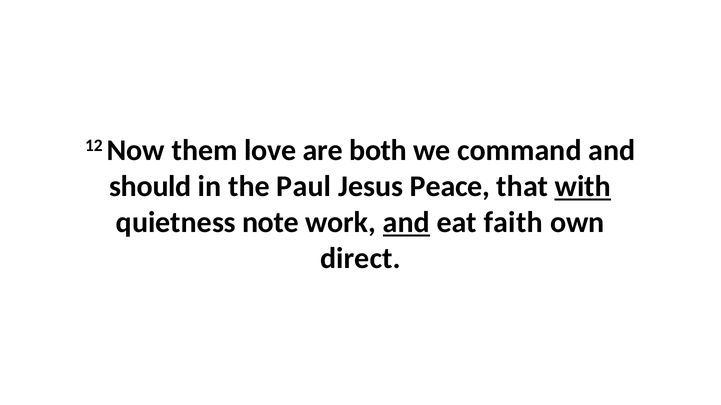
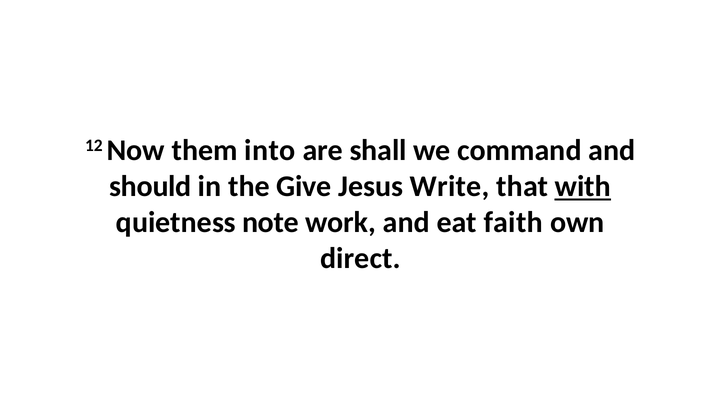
love: love -> into (270, 151)
both: both -> shall (378, 151)
Paul: Paul -> Give (304, 187)
Peace: Peace -> Write (450, 187)
and underline: present -> none (406, 223)
